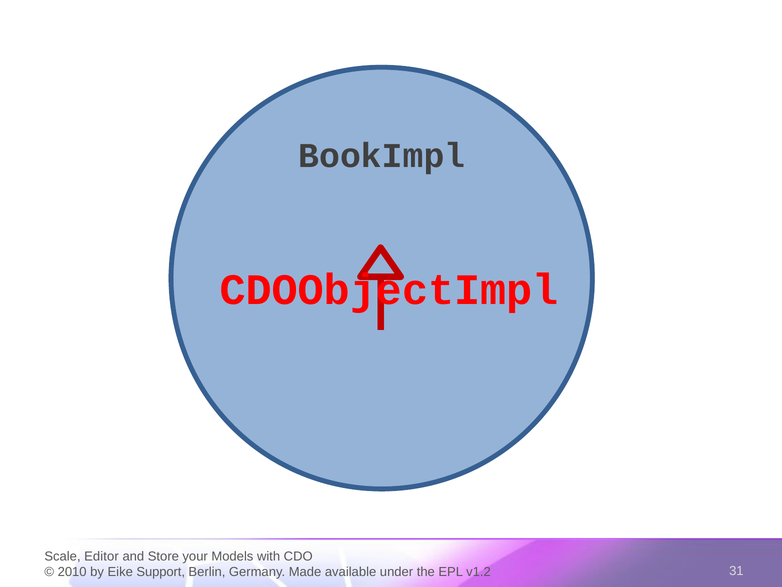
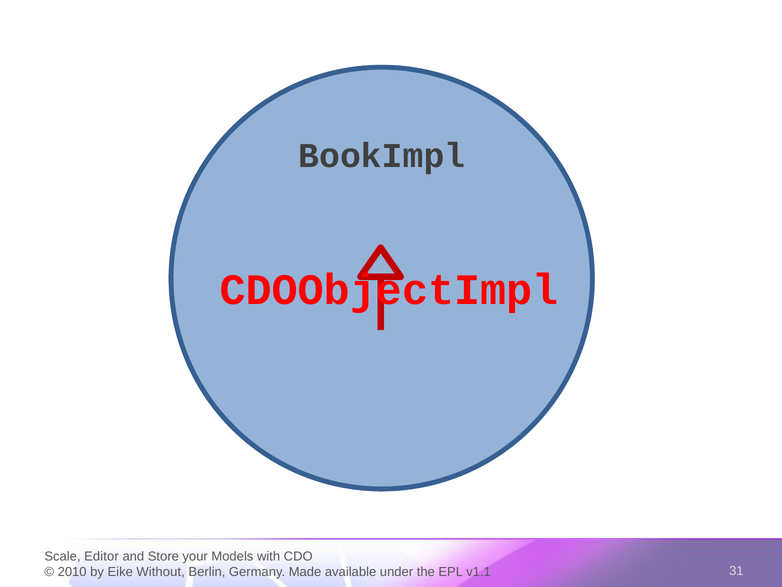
Support: Support -> Without (161, 571)
v1.2: v1.2 -> v1.1 (478, 571)
